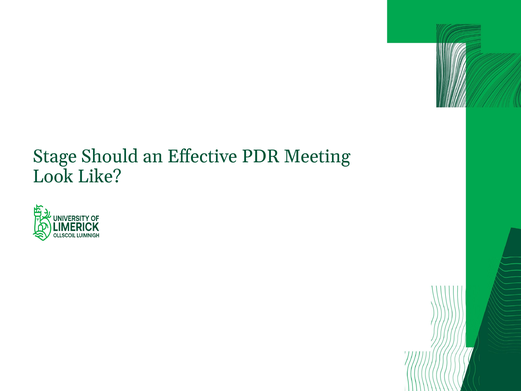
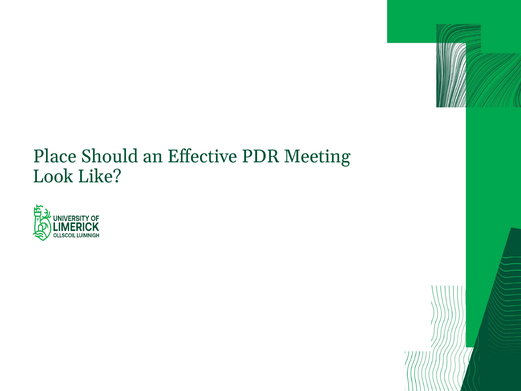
Stage: Stage -> Place (55, 156)
